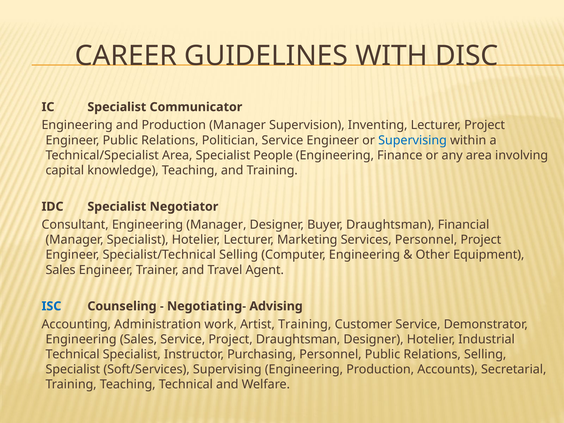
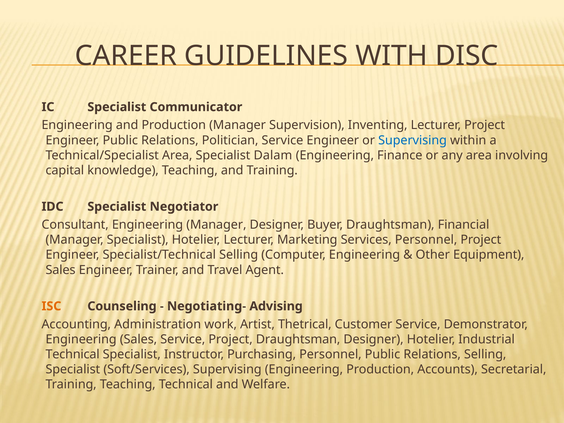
People: People -> Dalam (273, 155)
ISC colour: blue -> orange (51, 306)
Artist Training: Training -> Thetrical (305, 324)
